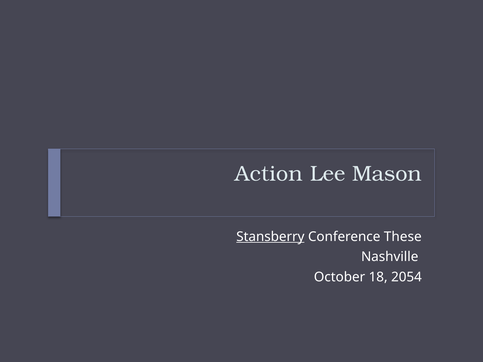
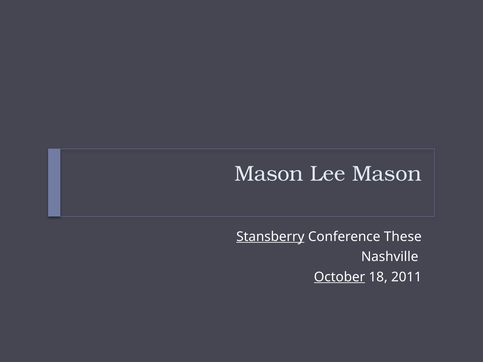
Action: Action -> Mason (269, 174)
October underline: none -> present (339, 277)
2054: 2054 -> 2011 (406, 277)
